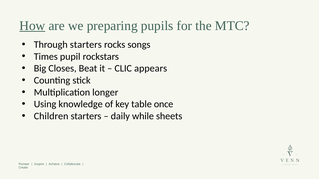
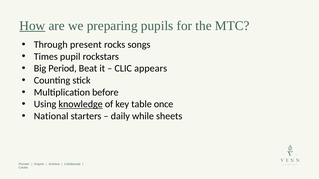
Through starters: starters -> present (86, 45)
Closes: Closes -> Period (63, 69)
longer: longer -> before (105, 92)
knowledge underline: none -> present (81, 104)
Children: Children -> National (51, 116)
